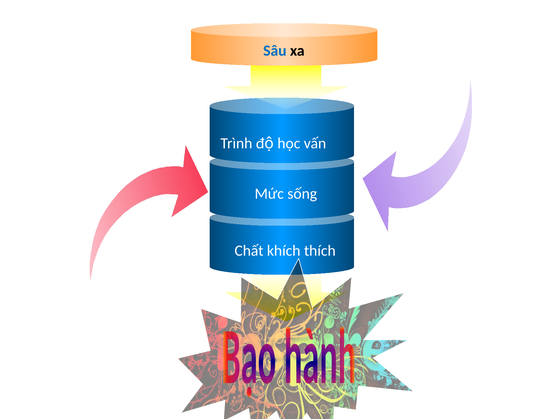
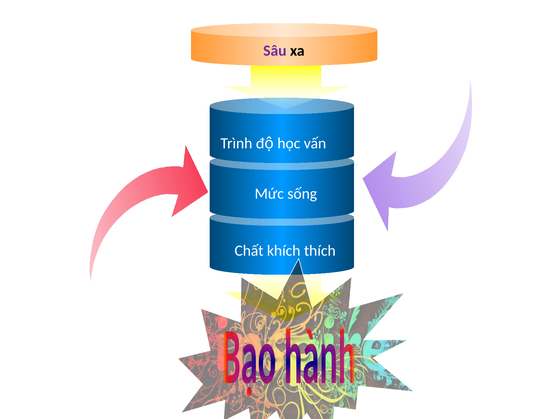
Sâu colour: blue -> purple (275, 51)
